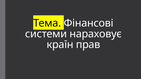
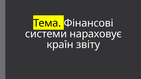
прав: прав -> звіту (88, 45)
